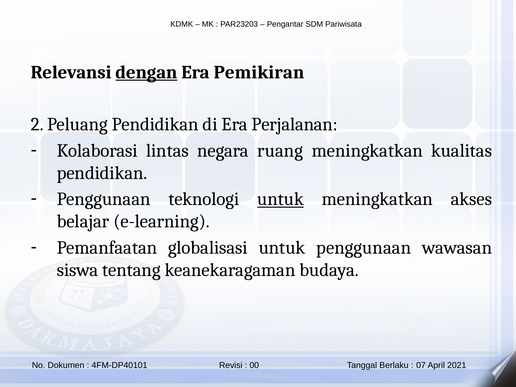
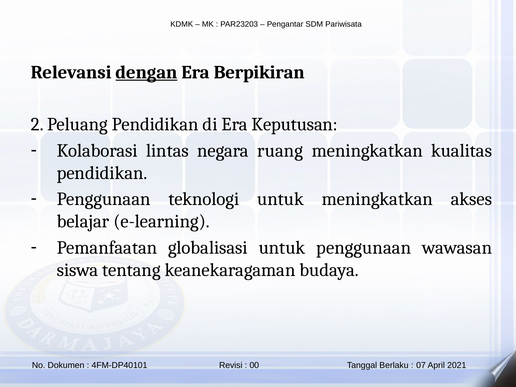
Pemikiran: Pemikiran -> Berpikiran (259, 72)
Perjalanan: Perjalanan -> Keputusan (295, 124)
untuk underline: present -> none (281, 199)
